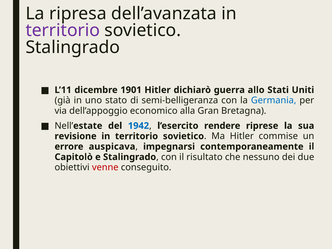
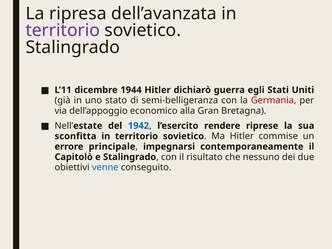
1901: 1901 -> 1944 (131, 90)
allo: allo -> egli (256, 90)
Germania colour: blue -> red (274, 100)
revisione: revisione -> sconfitta (75, 136)
auspicava: auspicava -> principale (112, 147)
venne colour: red -> blue (105, 167)
